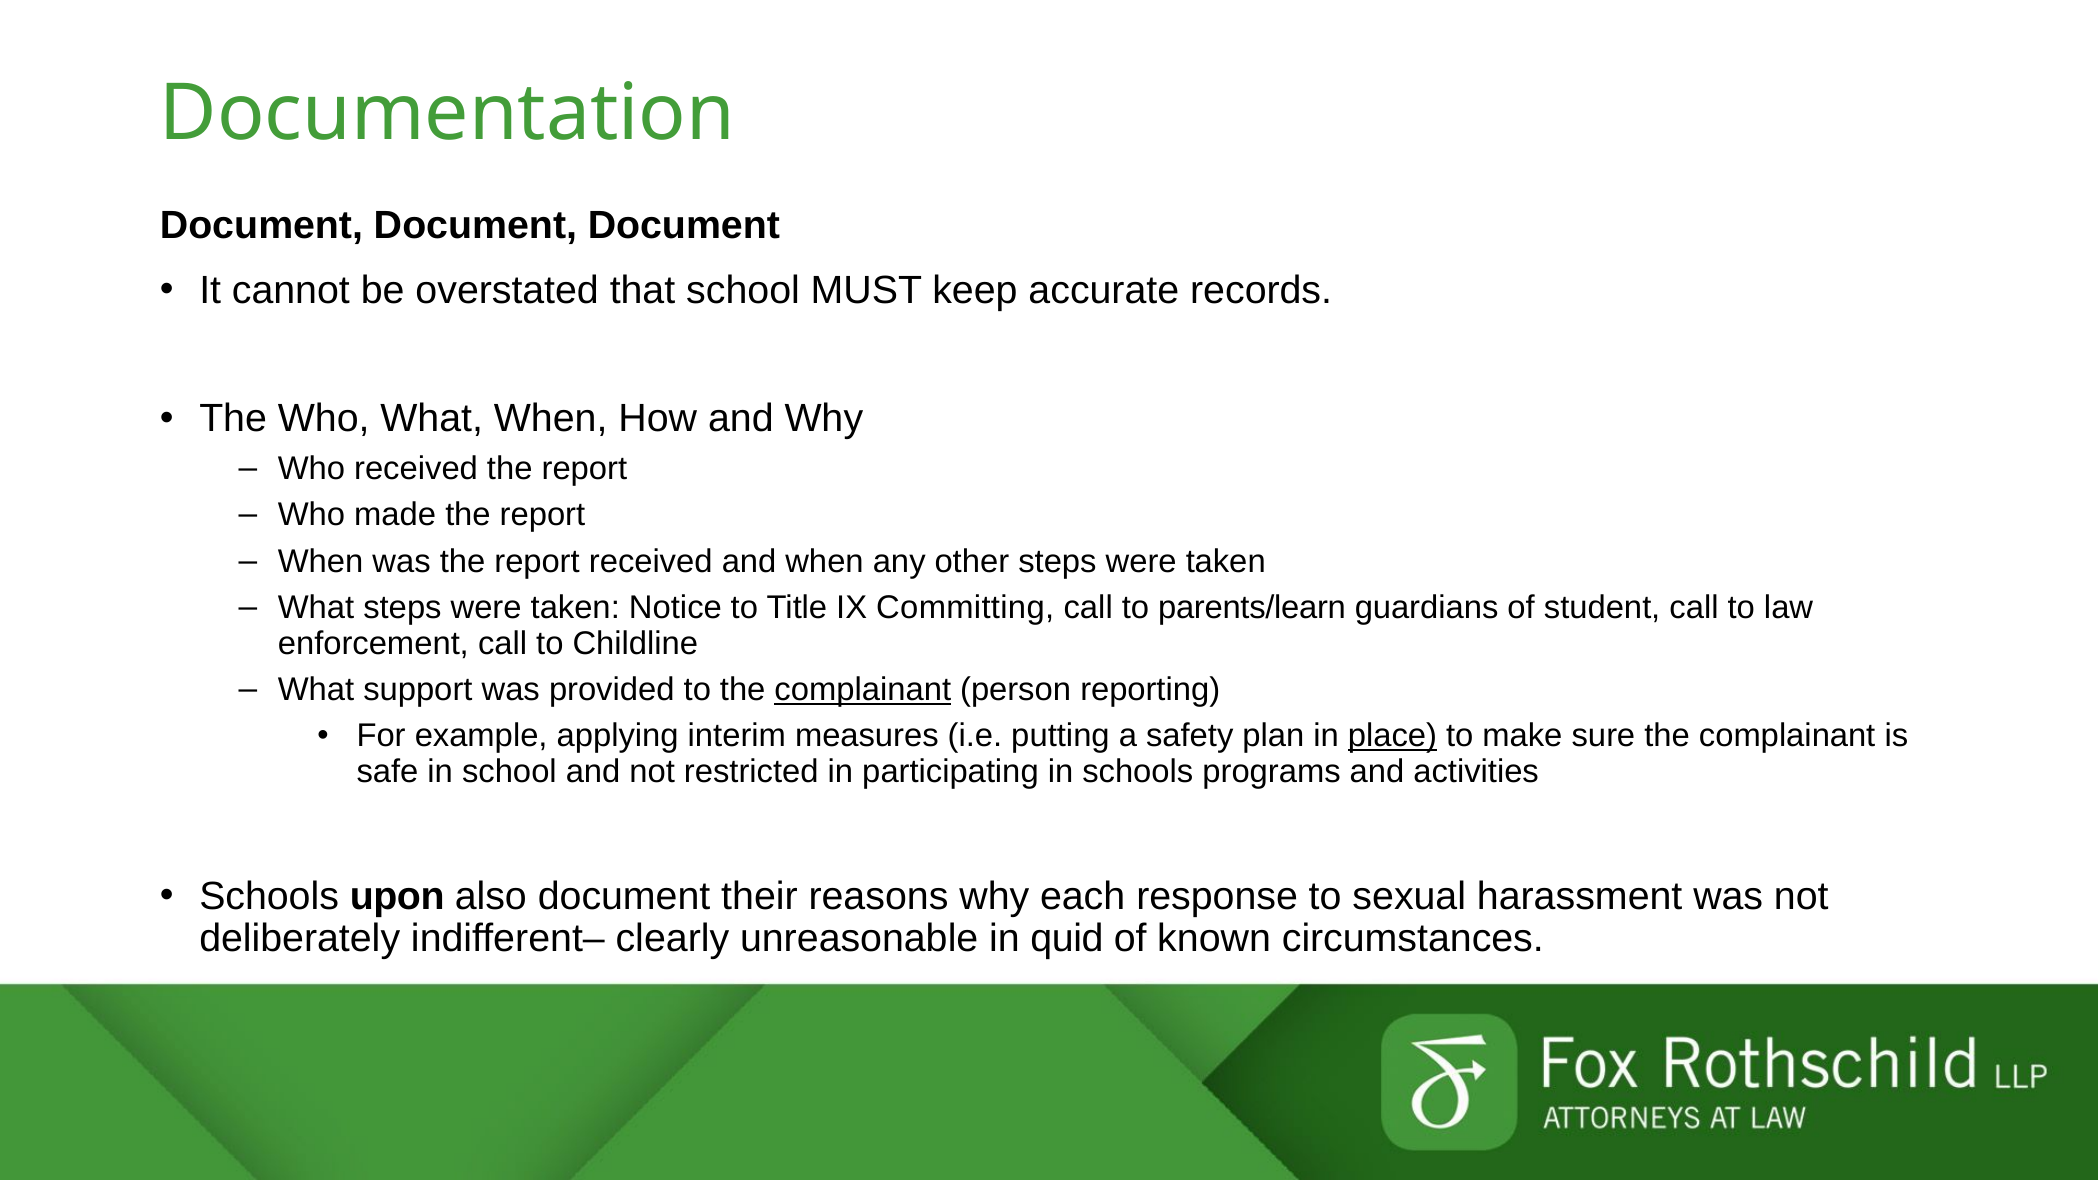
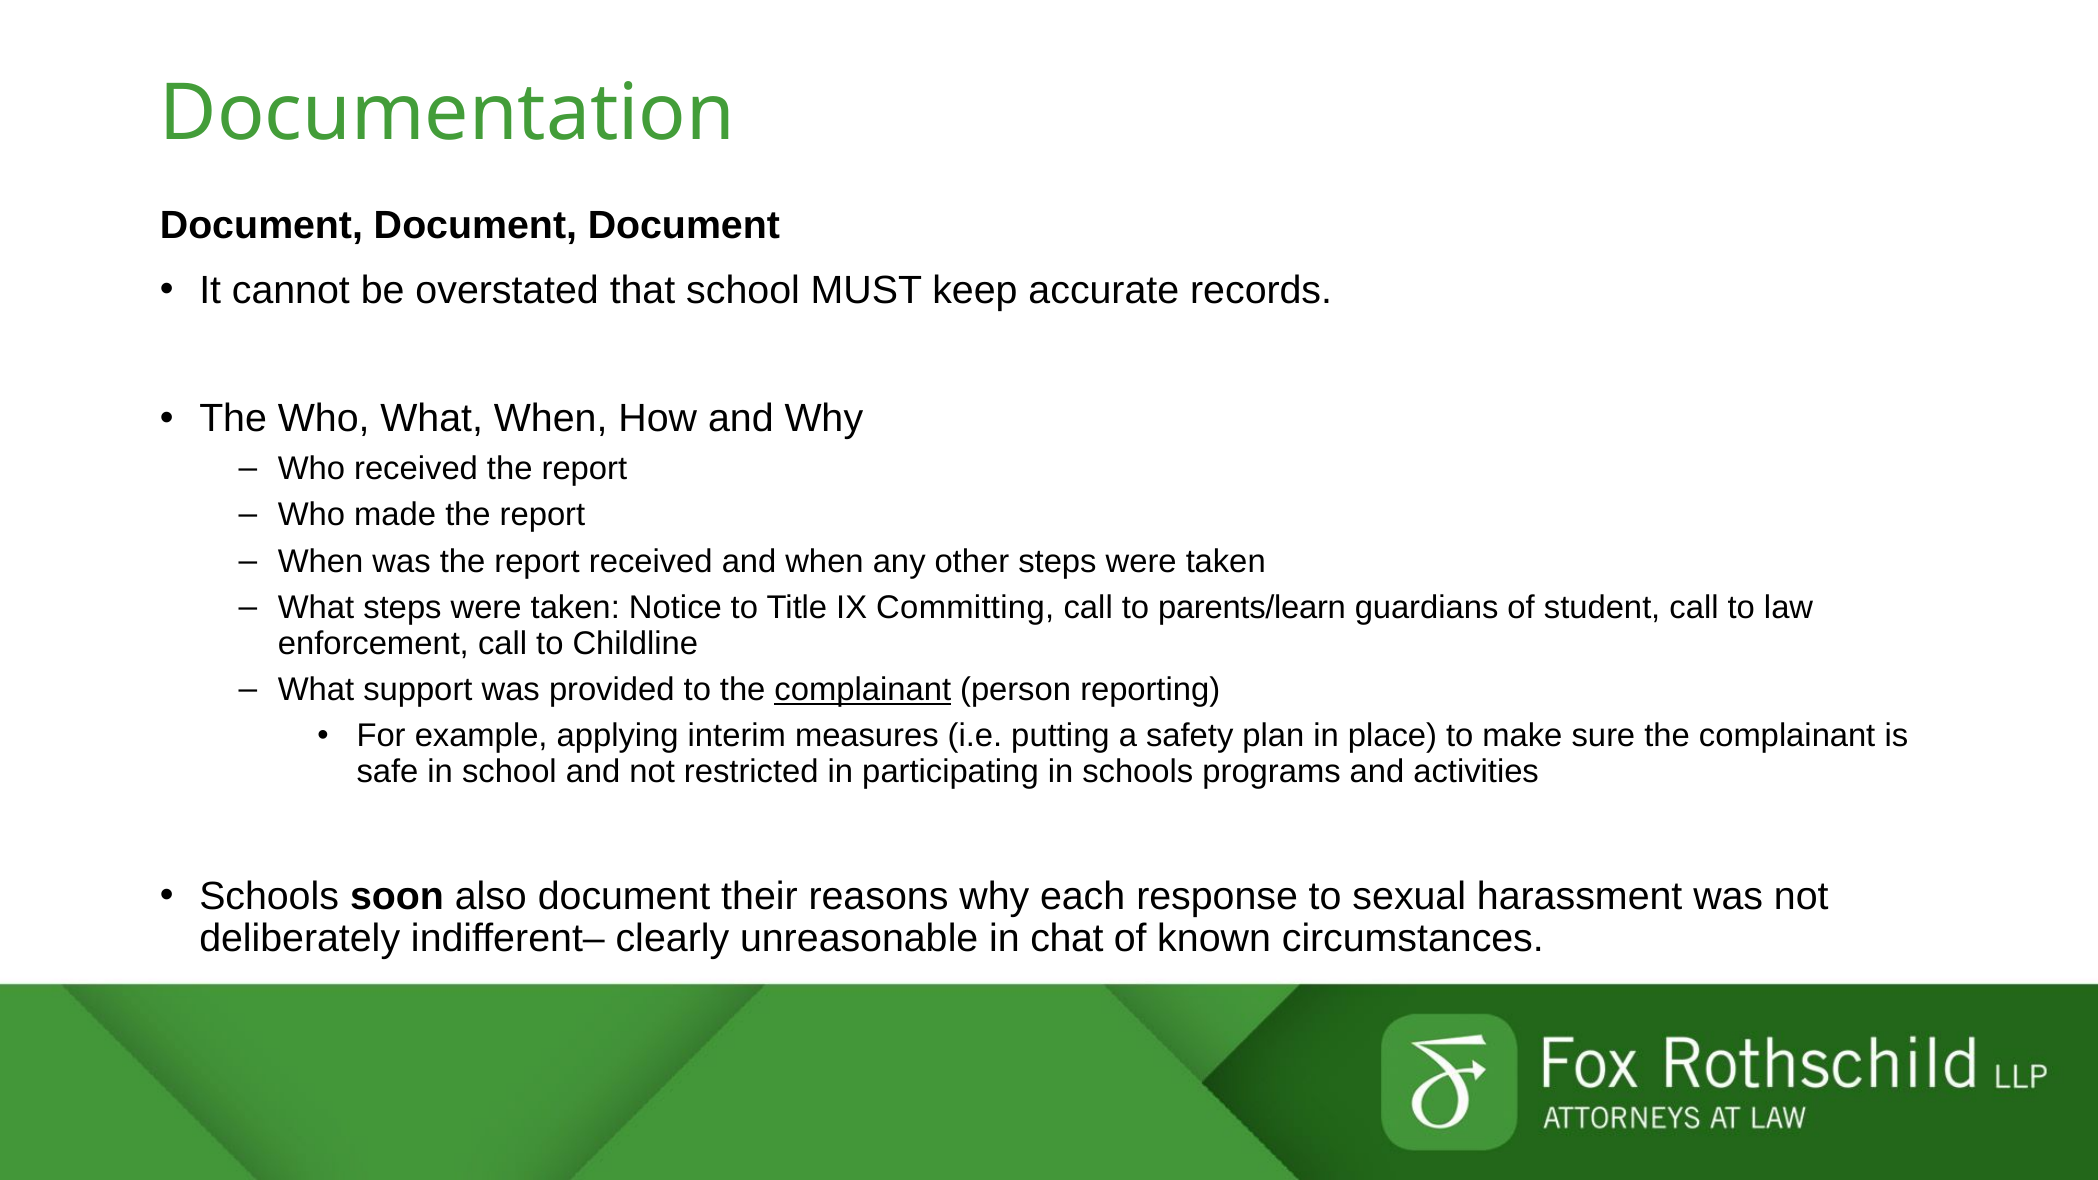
place underline: present -> none (1392, 736)
upon: upon -> soon (397, 897)
quid: quid -> chat (1067, 939)
